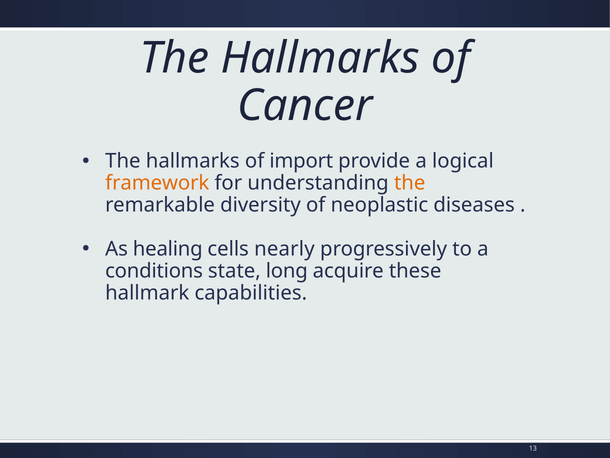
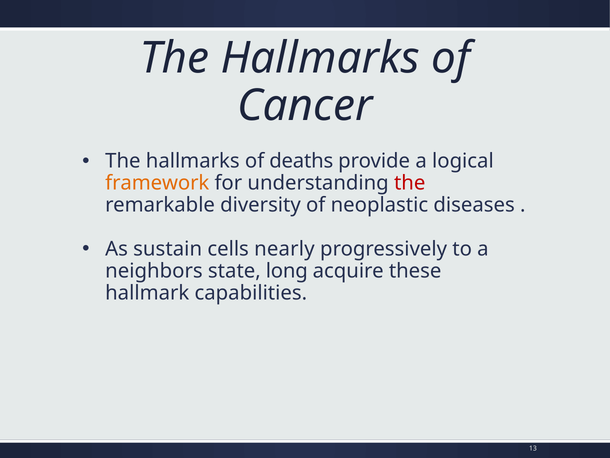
import: import -> deaths (301, 161)
the colour: orange -> red (410, 183)
healing: healing -> sustain (168, 249)
conditions: conditions -> neighbors (154, 271)
